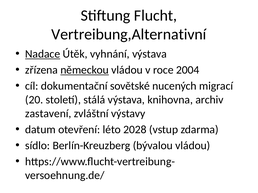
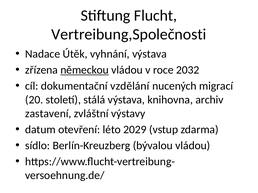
Vertreibung,Alternativní: Vertreibung,Alternativní -> Vertreibung,Společnosti (129, 34)
Nadace underline: present -> none (43, 54)
2004: 2004 -> 2032 (188, 70)
sovětské: sovětské -> vzdělání (130, 86)
2028: 2028 -> 2029 (135, 130)
